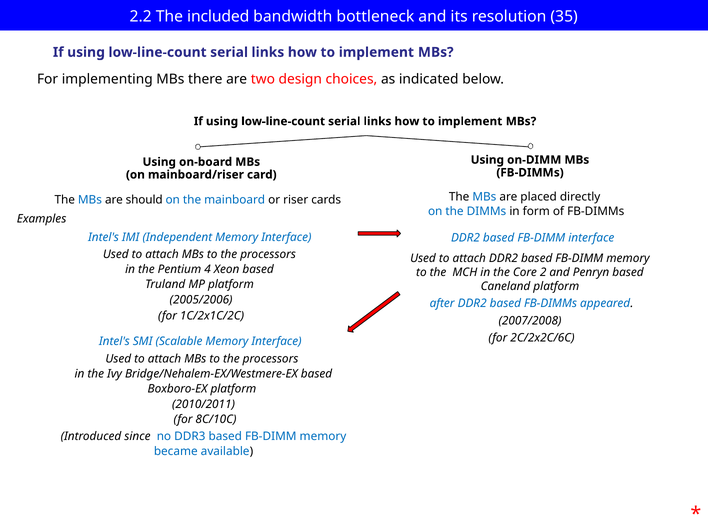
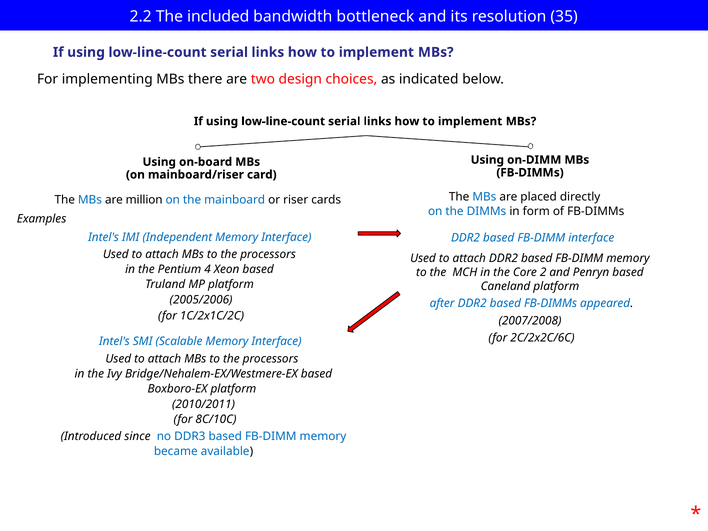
should: should -> million (144, 200)
